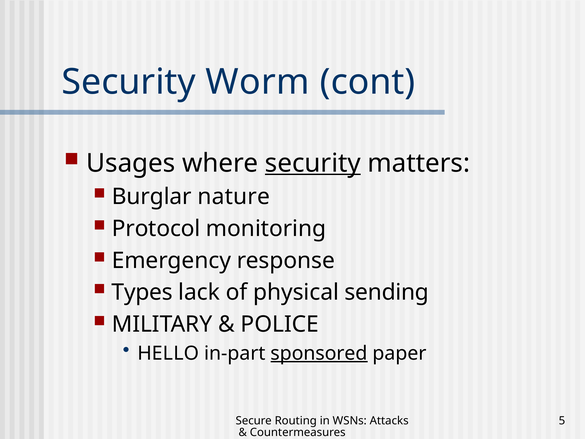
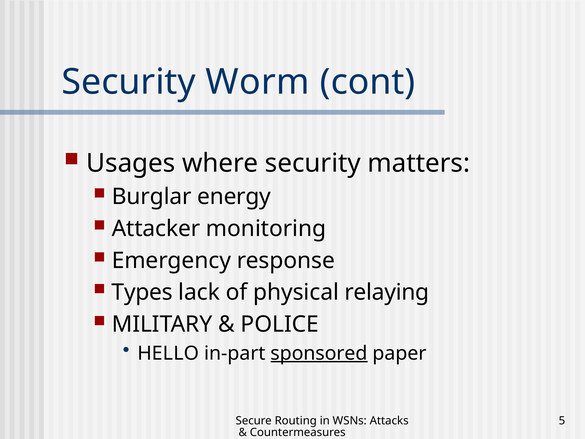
security underline: present -> none (313, 163)
nature: nature -> energy (234, 197)
Protocol: Protocol -> Attacker (156, 228)
sending: sending -> relaying (387, 292)
